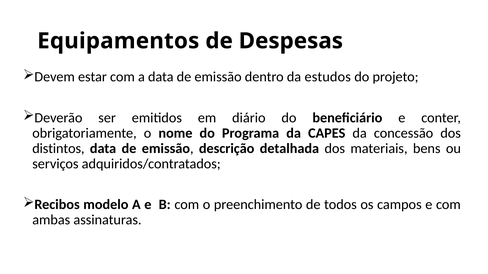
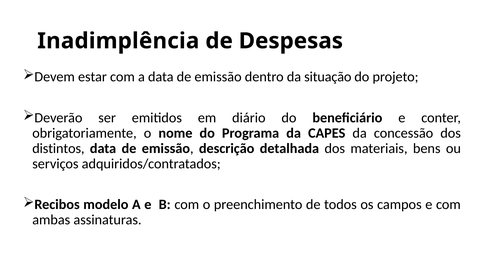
Equipamentos: Equipamentos -> Inadimplência (118, 41)
estudos: estudos -> situação (328, 77)
